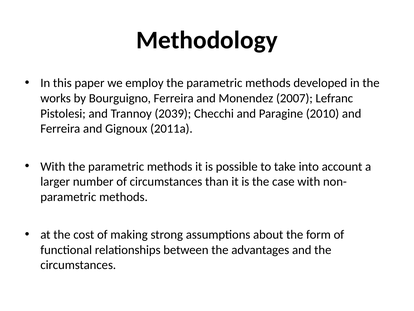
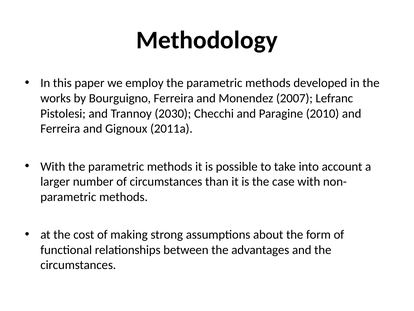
2039: 2039 -> 2030 (173, 113)
